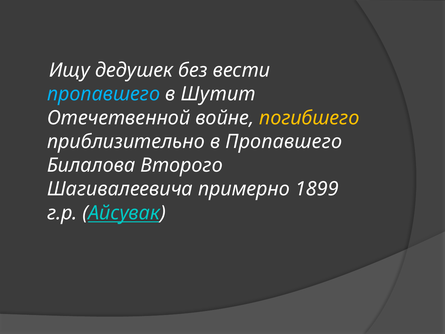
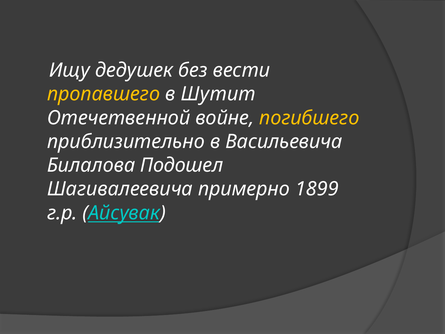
пропавшего colour: light blue -> yellow (104, 94)
в Пропавшего: Пропавшего -> Васильевича (284, 141)
Второго: Второго -> Подошел (182, 165)
